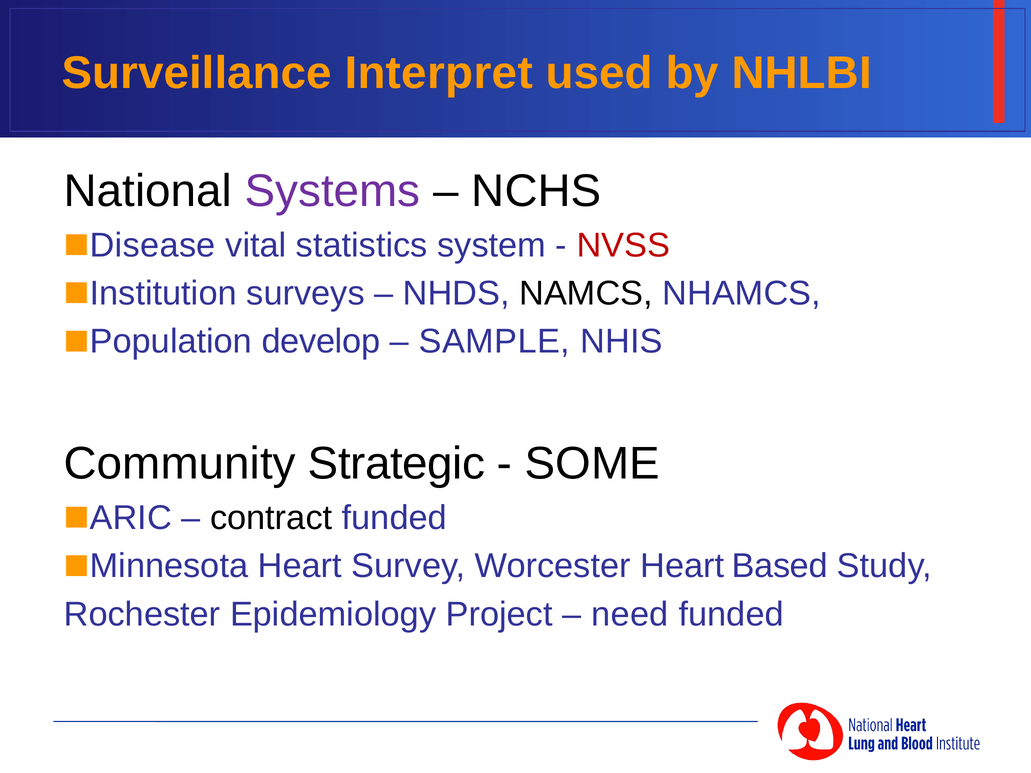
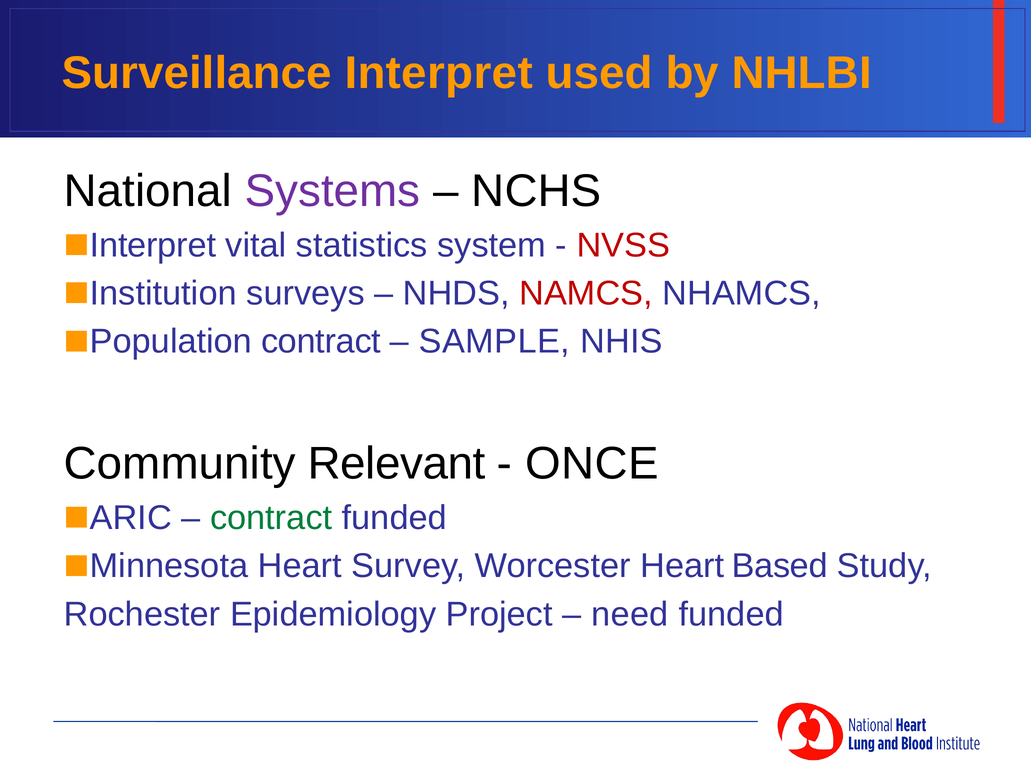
Disease: Disease -> Interpret (153, 246)
NAMCS colour: black -> red (586, 294)
Population develop: develop -> contract (321, 342)
Strategic: Strategic -> Relevant (396, 464)
SOME: SOME -> ONCE (592, 464)
contract colour: black -> green (271, 518)
